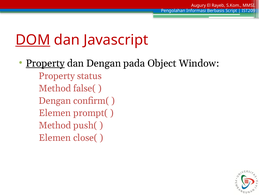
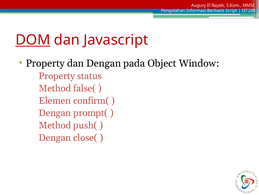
Property underline: present -> none (45, 63)
Dengan: Dengan -> Elemen (55, 100)
Elemen: Elemen -> Dengan (55, 113)
Elemen: Elemen -> Dengan (55, 137)
